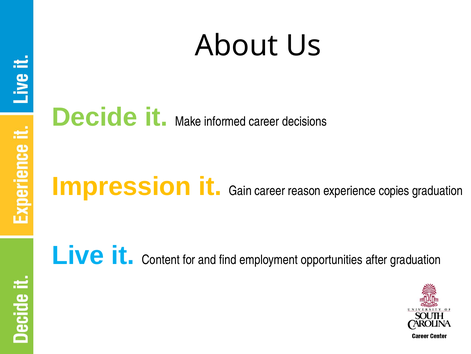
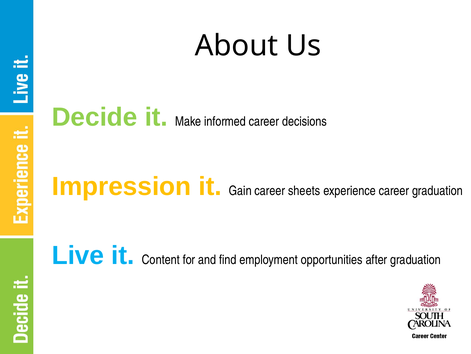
reason: reason -> sheets (304, 190)
experience copies: copies -> career (394, 190)
